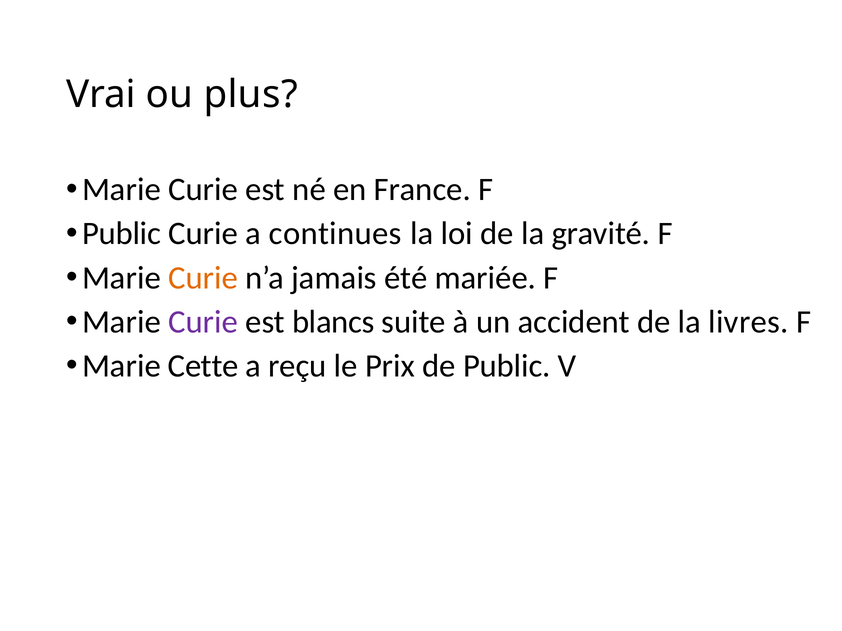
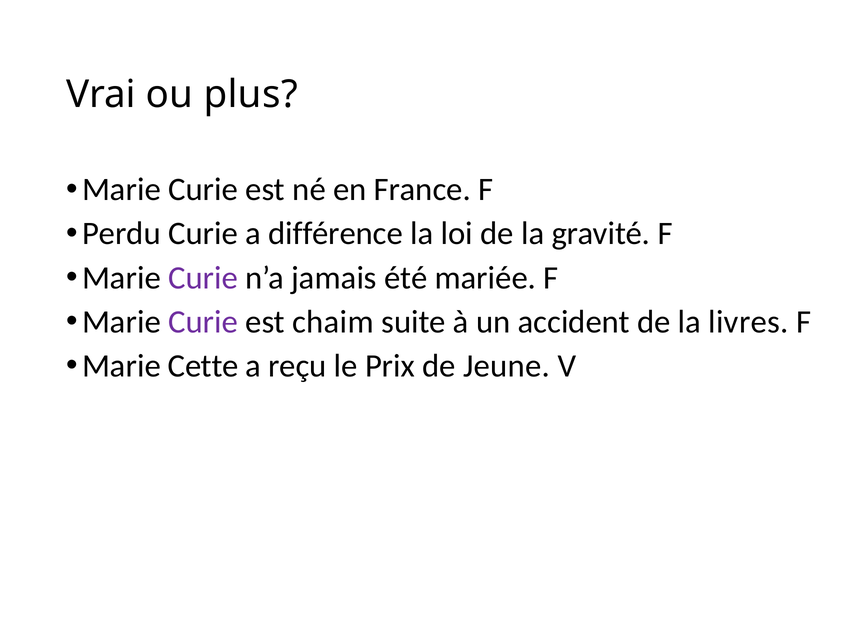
Public: Public -> Perdu (121, 234)
continues: continues -> différence (336, 234)
Curie colour: orange -> purple (203, 278)
blancs: blancs -> chaim (333, 322)
de Public: Public -> Jeune (507, 366)
